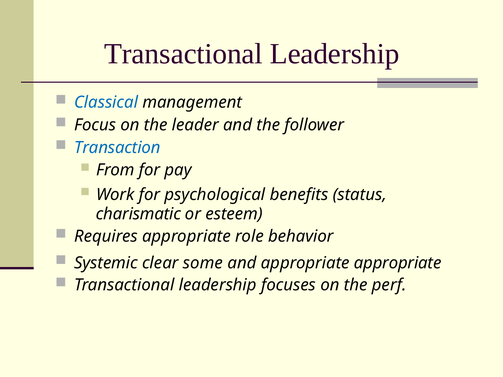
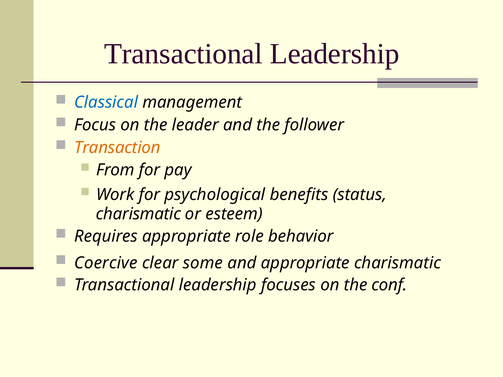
Transaction colour: blue -> orange (117, 148)
Systemic: Systemic -> Coercive (106, 263)
appropriate appropriate: appropriate -> charismatic (398, 263)
perf: perf -> conf (389, 285)
